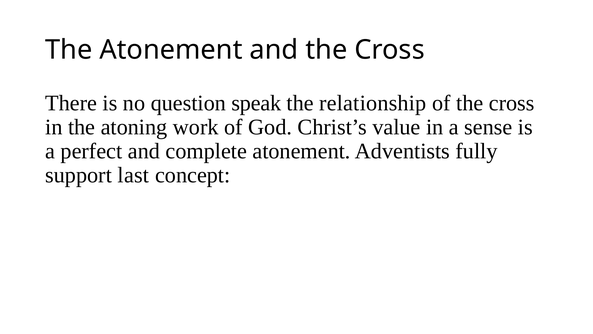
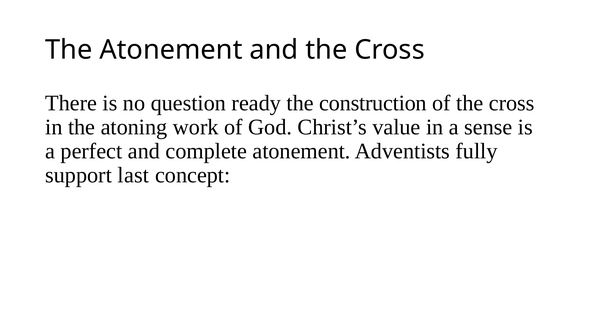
speak: speak -> ready (256, 103)
relationship: relationship -> construction (373, 103)
